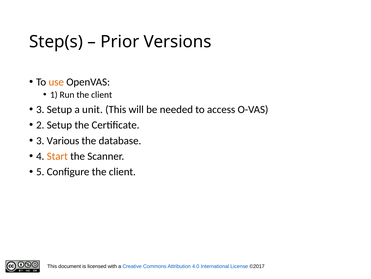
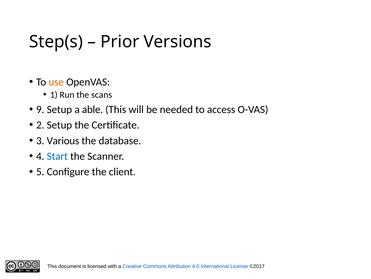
Run the client: client -> scans (102, 94)
3: 3 -> 9 (40, 109)
unit: unit -> able (93, 109)
Start colour: orange -> blue (57, 156)
